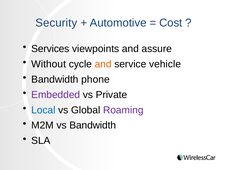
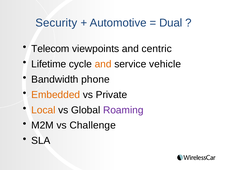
Cost: Cost -> Dual (171, 23)
Services: Services -> Telecom (50, 49)
assure: assure -> centric (157, 49)
Without: Without -> Lifetime (49, 64)
Embedded colour: purple -> orange (56, 95)
Local colour: blue -> orange (43, 110)
vs Bandwidth: Bandwidth -> Challenge (93, 126)
